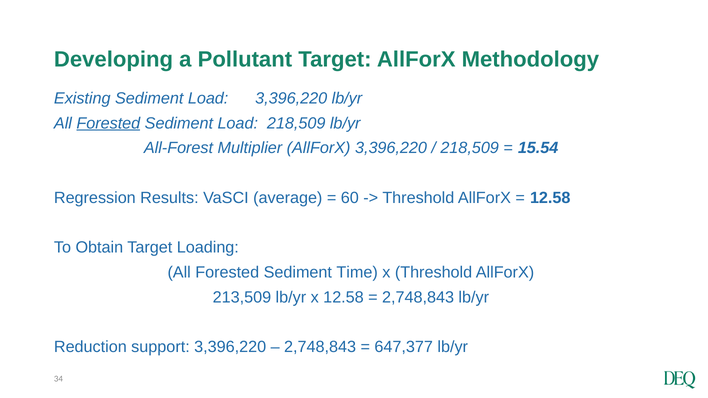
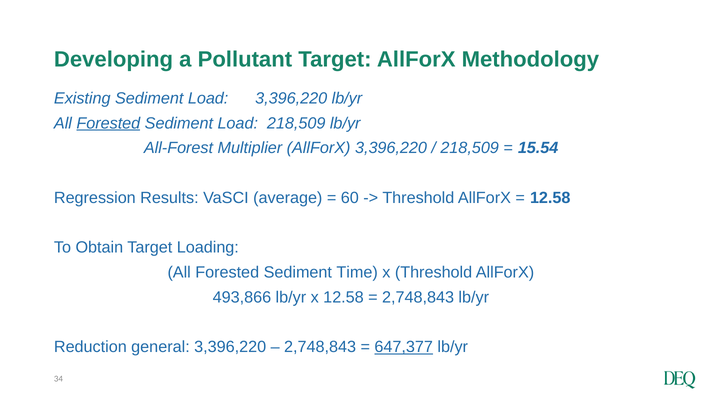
213,509: 213,509 -> 493,866 (242, 298)
support: support -> general (160, 347)
647,377 underline: none -> present (404, 347)
